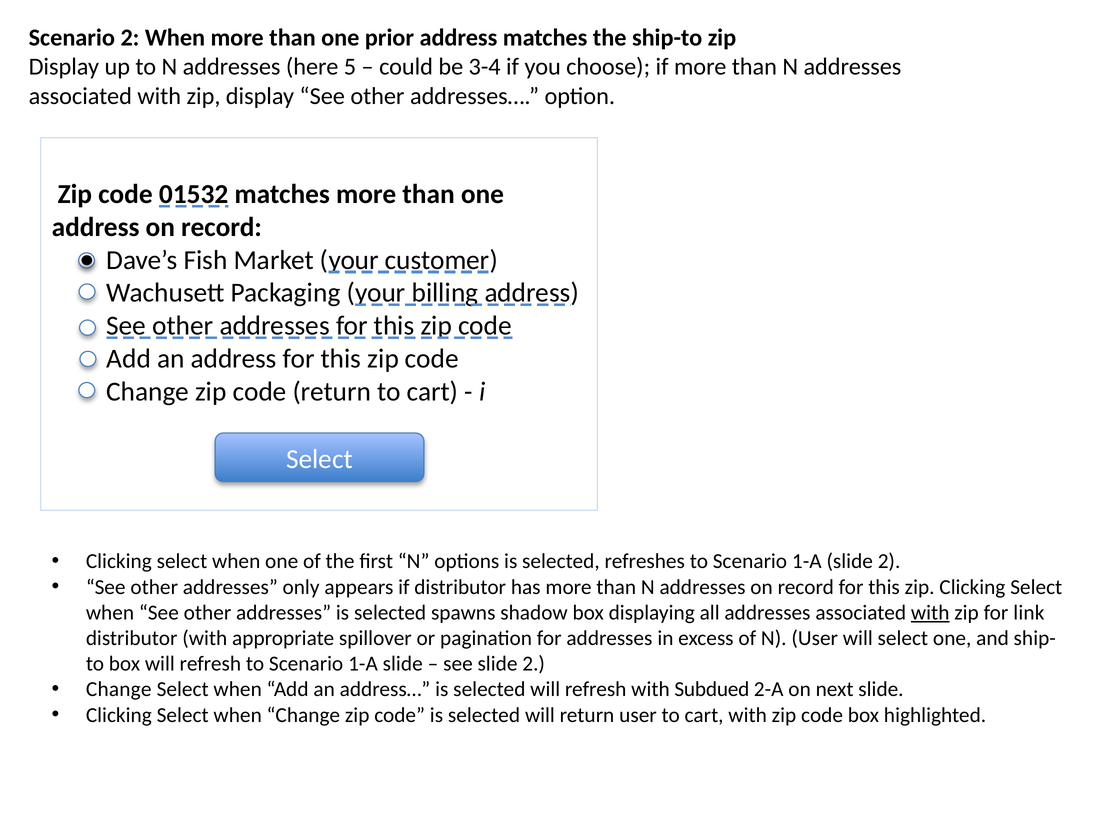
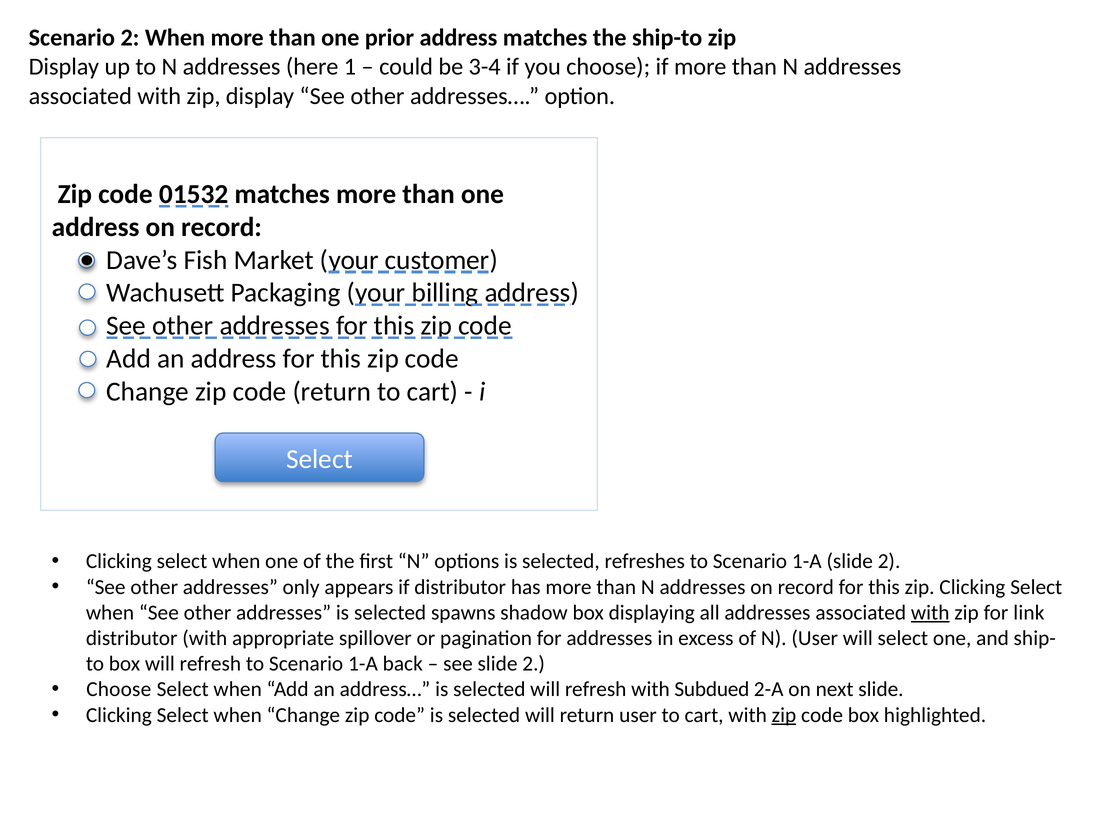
5: 5 -> 1 (350, 67)
slide: slide -> back (403, 663)
Change: Change -> Choose (119, 689)
zip underline: none -> present (784, 714)
